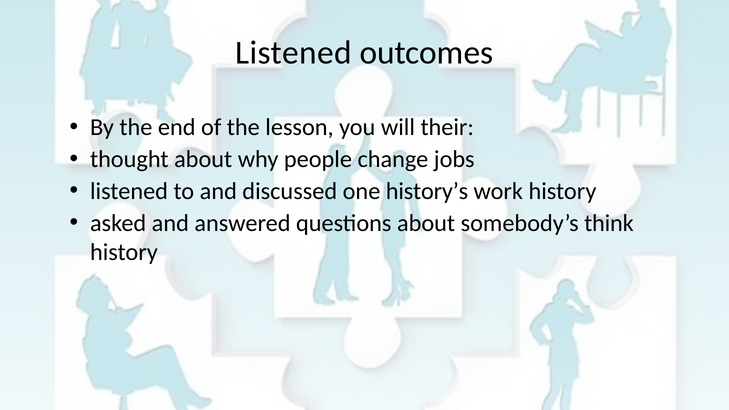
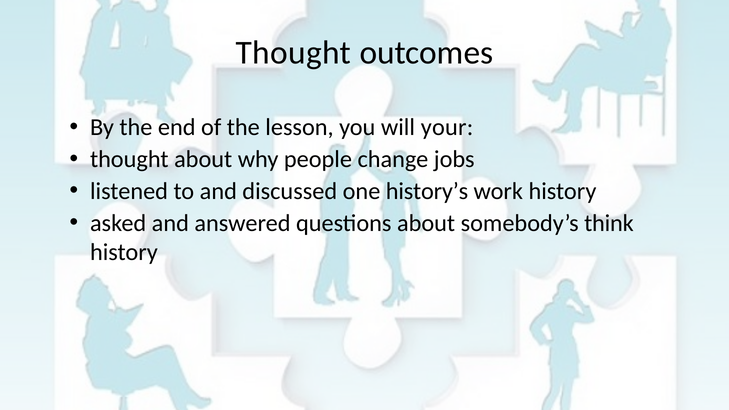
Listened: Listened -> Thought (293, 53)
their: their -> your (447, 127)
